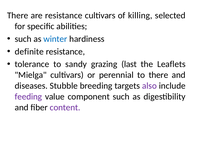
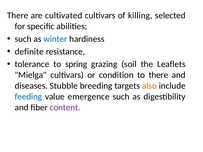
are resistance: resistance -> cultivated (64, 16)
sandy: sandy -> spring (76, 64)
last: last -> soil (129, 64)
perennial: perennial -> condition (116, 75)
also colour: purple -> orange (149, 86)
feeding colour: purple -> blue (28, 97)
component: component -> emergence (89, 97)
